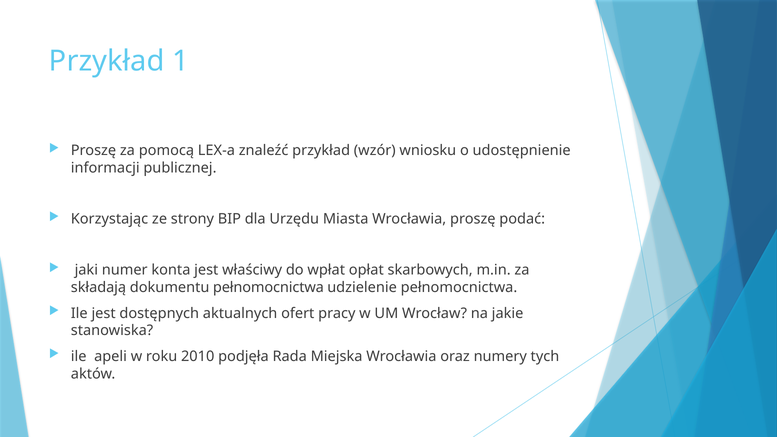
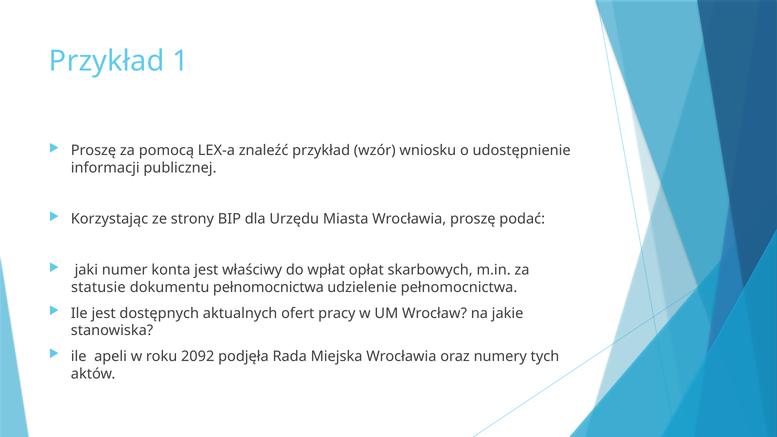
składają: składają -> statusie (98, 288)
2010: 2010 -> 2092 (198, 356)
